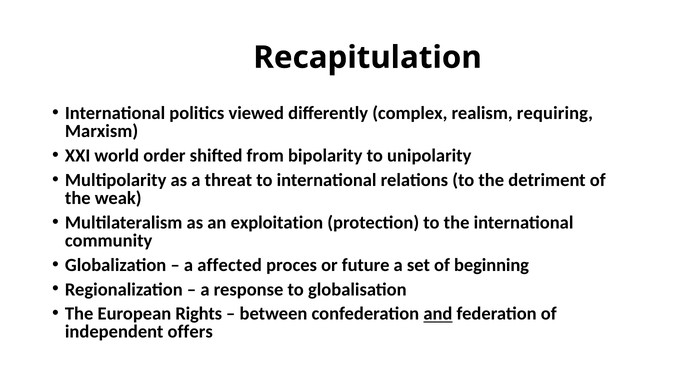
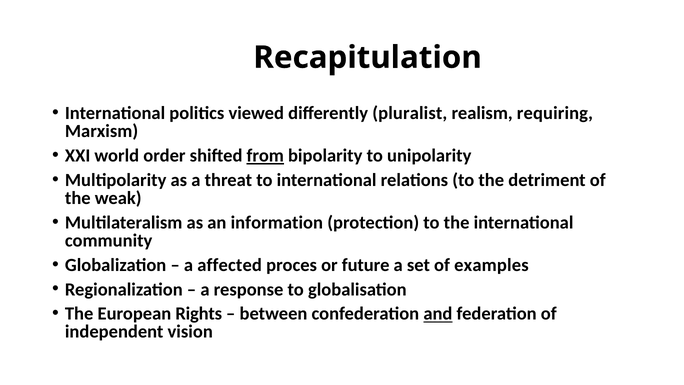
complex: complex -> pluralist (410, 113)
from underline: none -> present (265, 156)
exploitation: exploitation -> information (277, 222)
beginning: beginning -> examples (491, 265)
offers: offers -> vision (190, 332)
